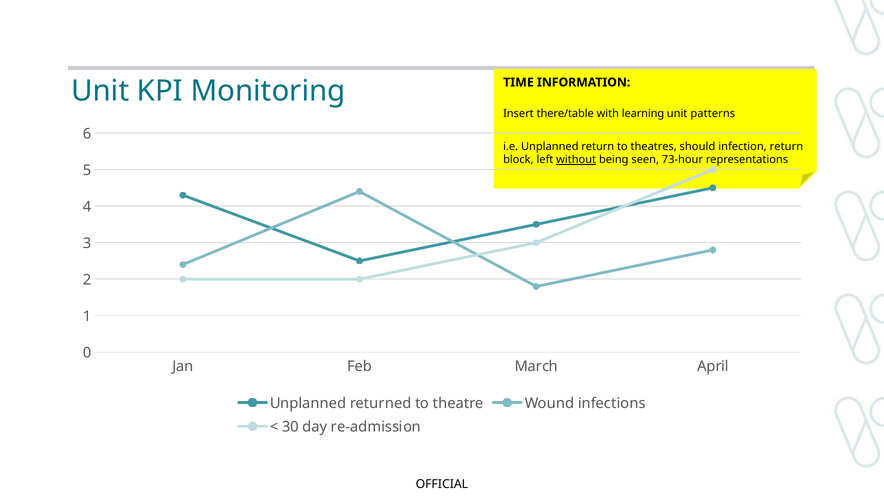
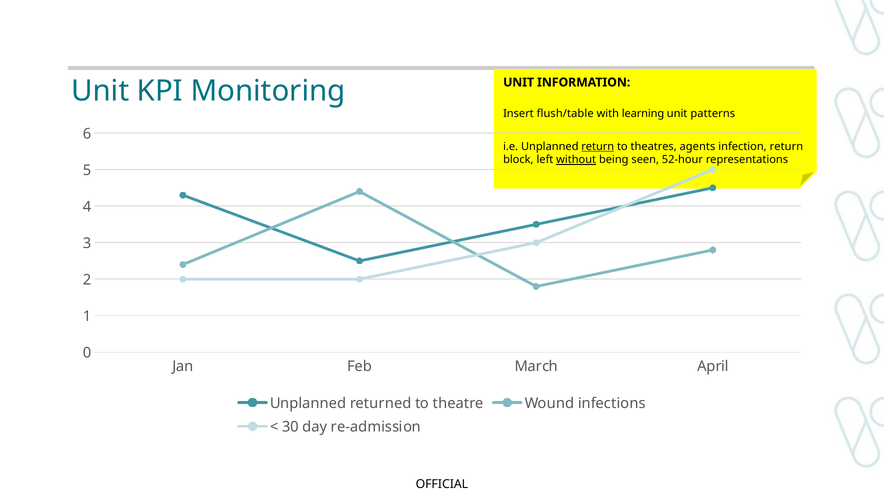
Monitoring TIME: TIME -> UNIT (519, 82)
there/table: there/table -> flush/table (565, 113)
return underline: none -> present (598, 146)
should: should -> agents (697, 146)
73-hour: 73-hour -> 52-hour (682, 160)
